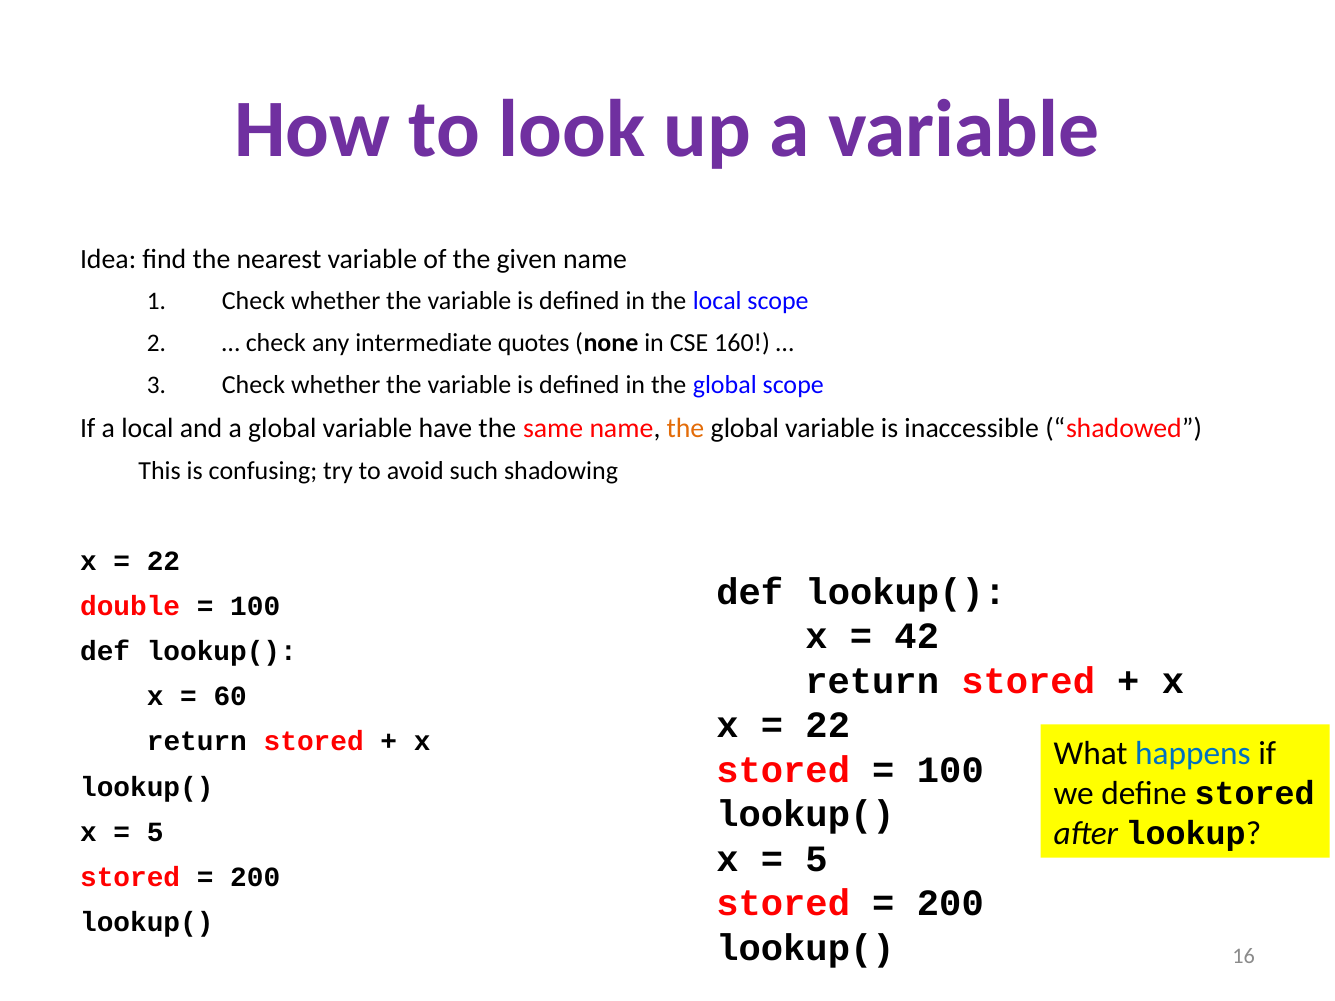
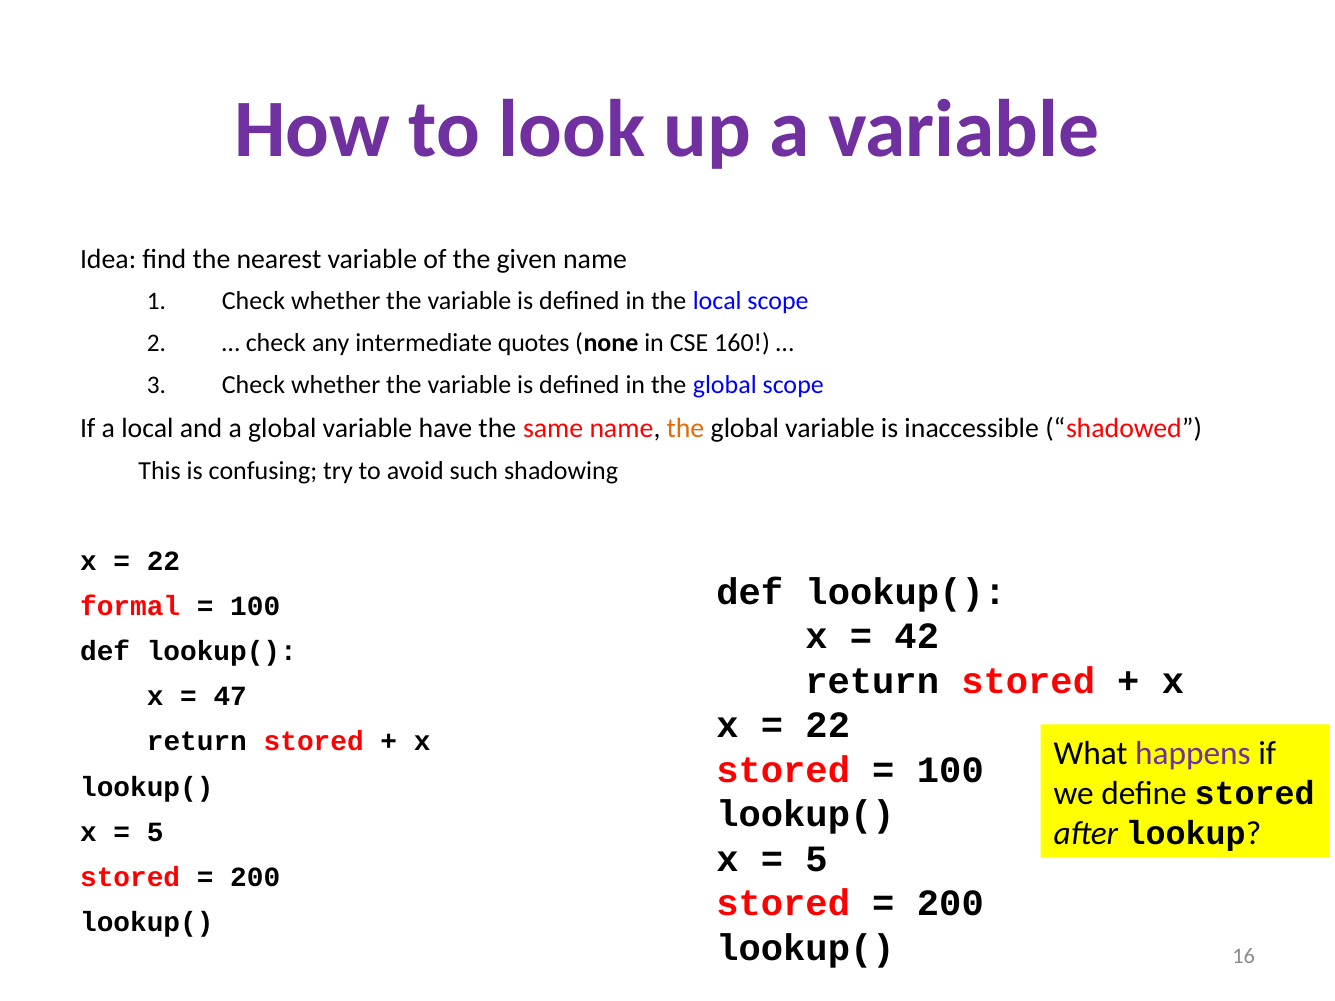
double: double -> formal (130, 606)
60: 60 -> 47 (230, 697)
happens colour: blue -> purple (1193, 754)
